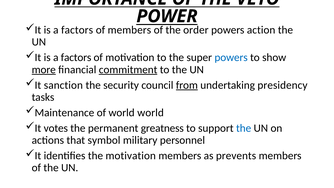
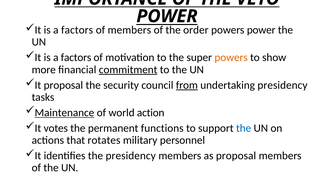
powers action: action -> power (261, 30)
powers colour: blue -> orange (231, 58)
more underline: present -> none (44, 70)
It sanction: sanction -> proposal (63, 85)
Maintenance underline: none -> present (64, 113)
world world: world -> action (151, 113)
greatness: greatness -> functions (162, 128)
symbol: symbol -> rotates (104, 140)
the motivation: motivation -> presidency (131, 156)
as prevents: prevents -> proposal (236, 156)
